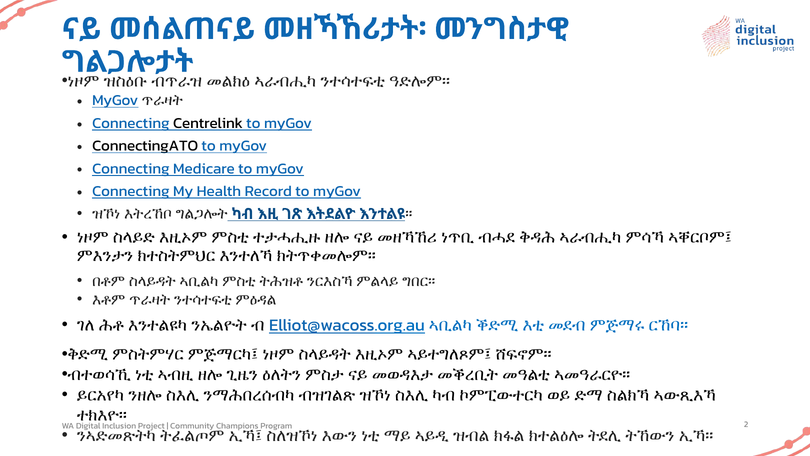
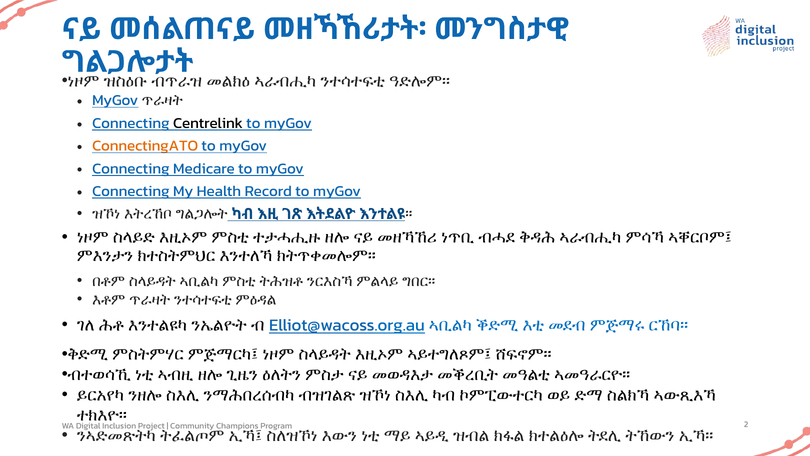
ConnectingATO colour: black -> orange (145, 146)
